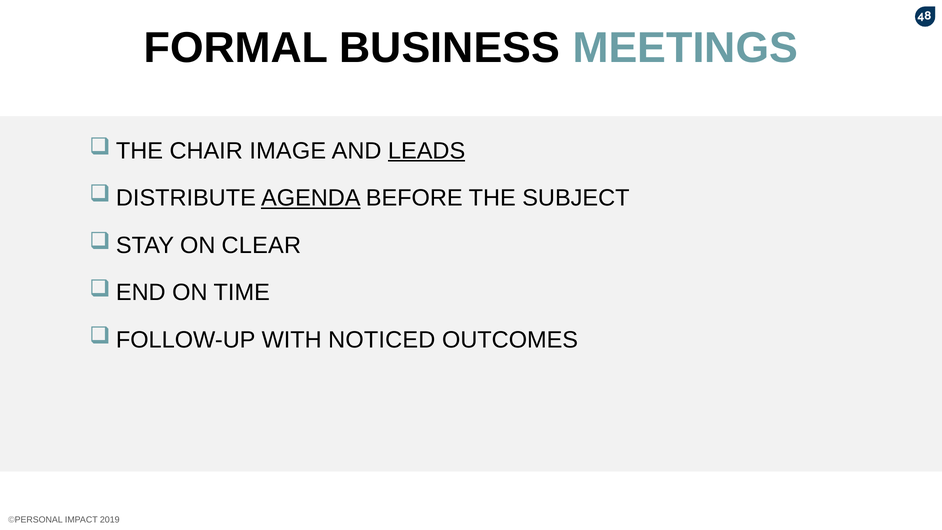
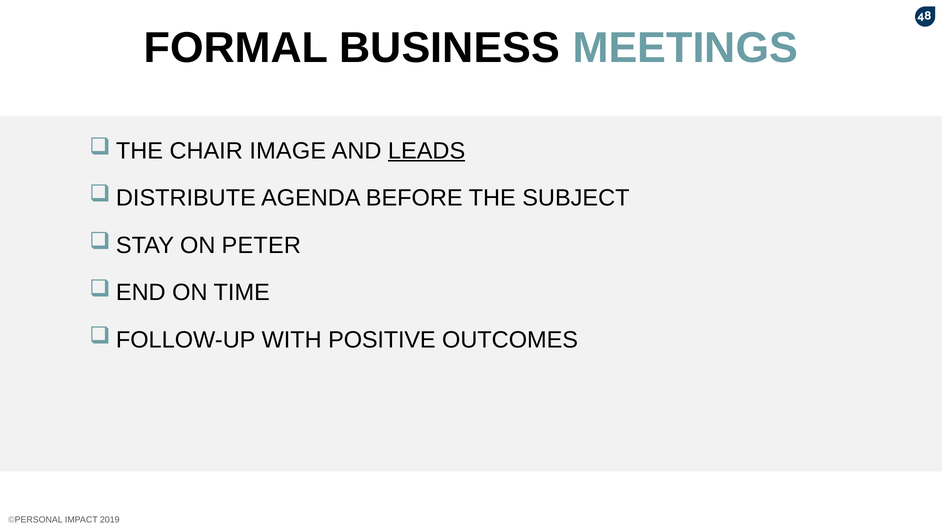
AGENDA underline: present -> none (311, 198)
CLEAR: CLEAR -> PETER (261, 245)
NOTICED: NOTICED -> POSITIVE (382, 340)
